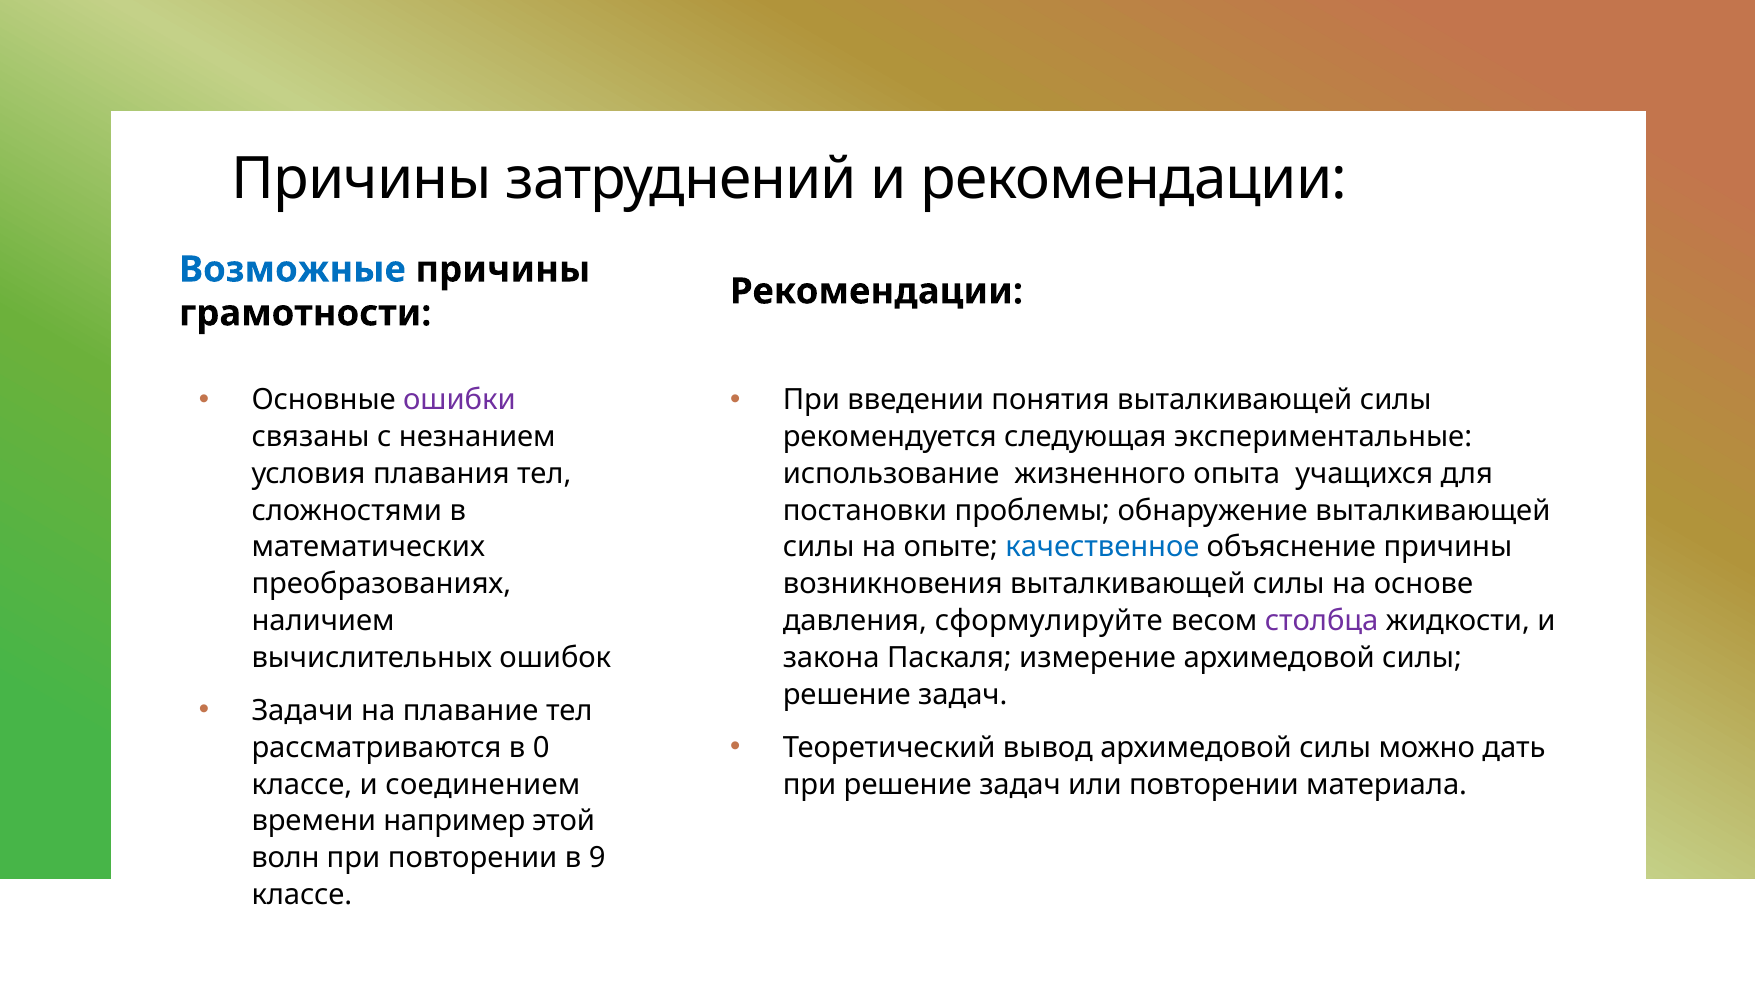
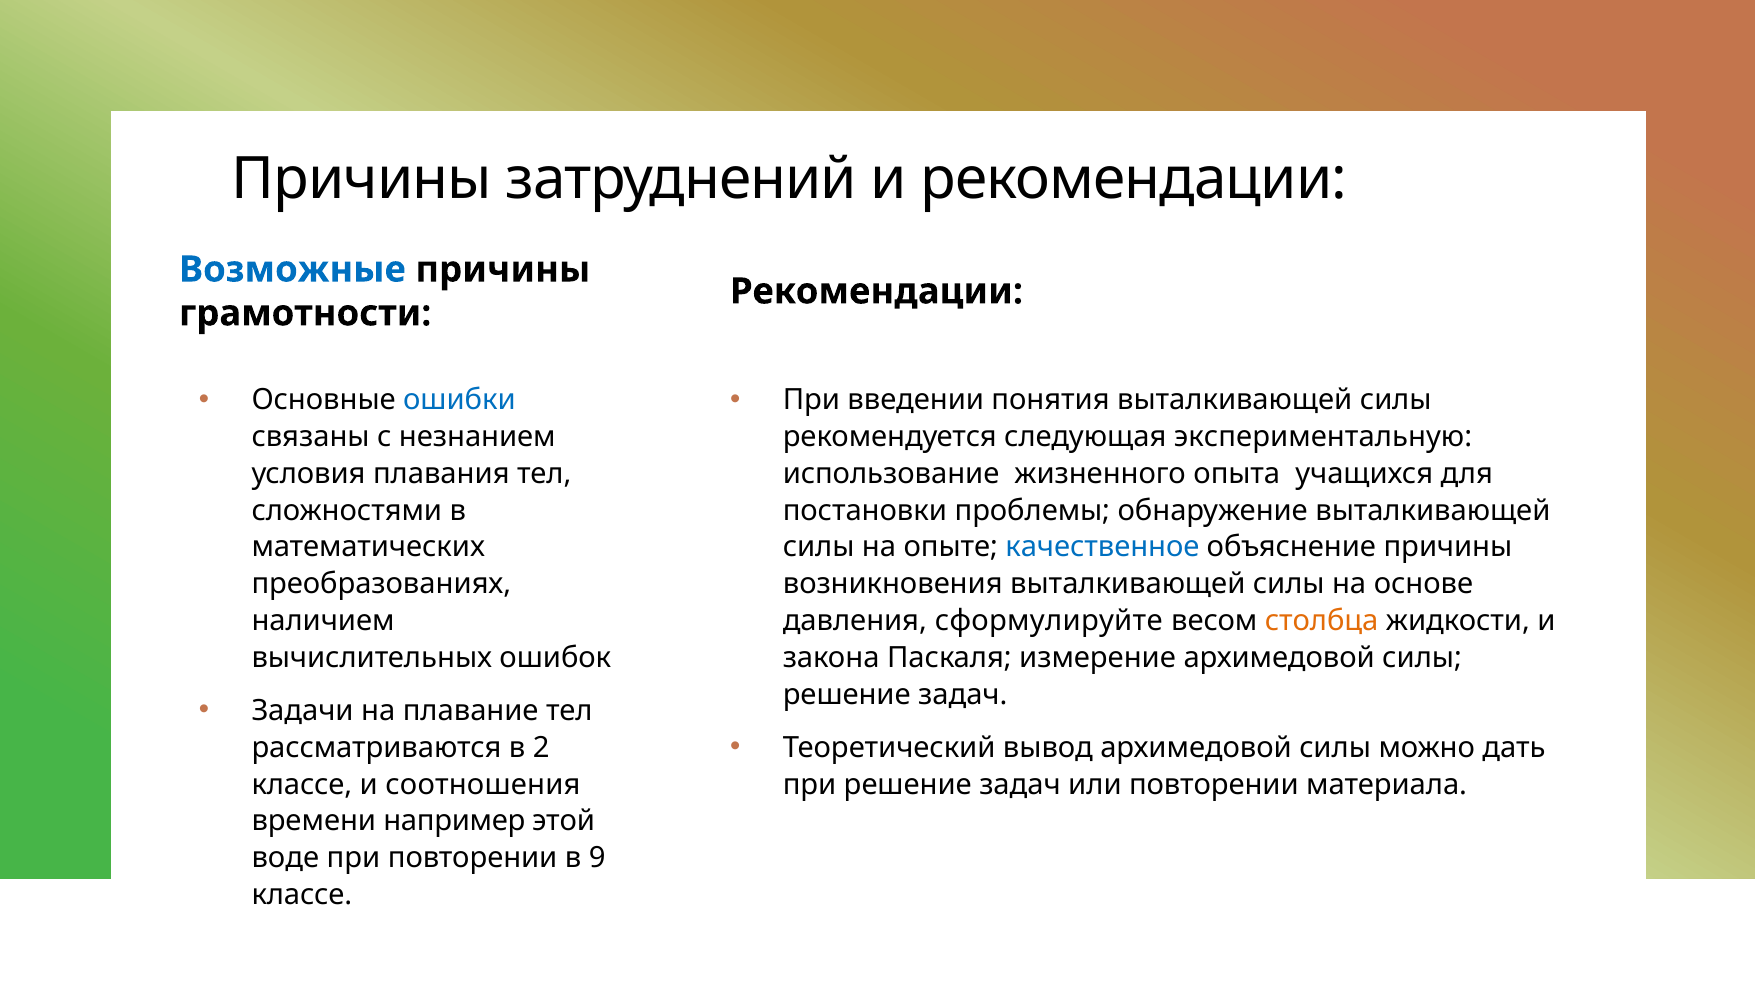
ошибки colour: purple -> blue (459, 400)
экспериментальные: экспериментальные -> экспериментальную (1323, 437)
столбца colour: purple -> orange (1322, 621)
0: 0 -> 2 (541, 748)
соединением: соединением -> соотношения (483, 785)
волн: волн -> воде (285, 858)
